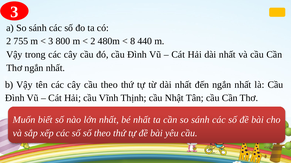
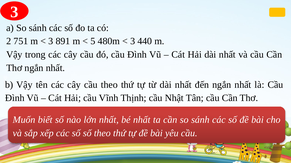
755: 755 -> 751 (21, 41)
800: 800 -> 891 (63, 41)
2: 2 -> 5 (93, 41)
8: 8 -> 3 (133, 41)
